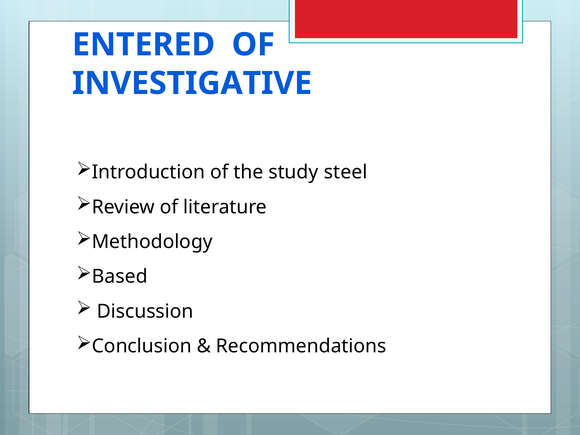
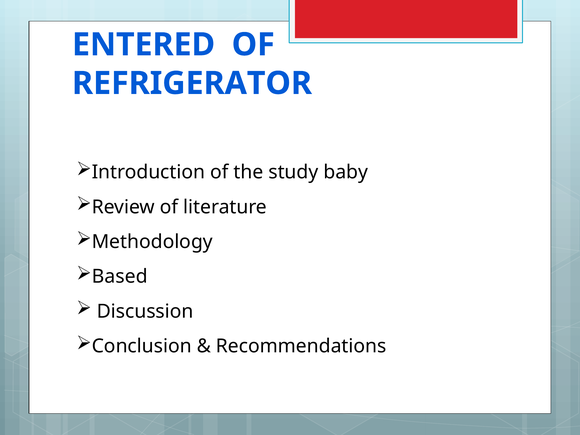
INVESTIGATIVE: INVESTIGATIVE -> REFRIGERATOR (192, 83)
steel: steel -> baby (346, 172)
